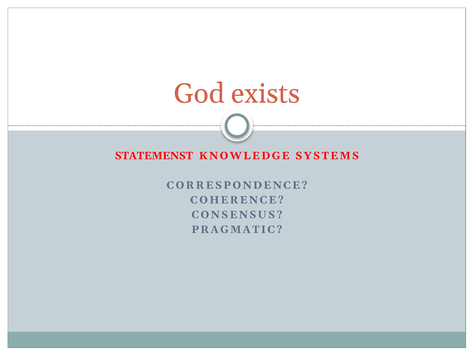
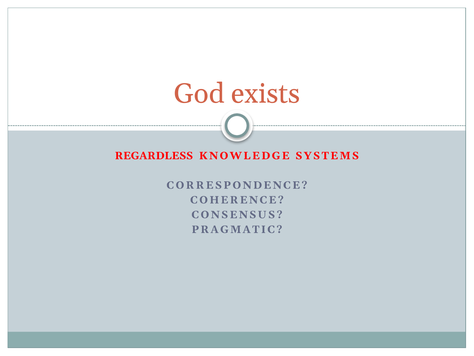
STATEMENST: STATEMENST -> REGARDLESS (154, 156)
